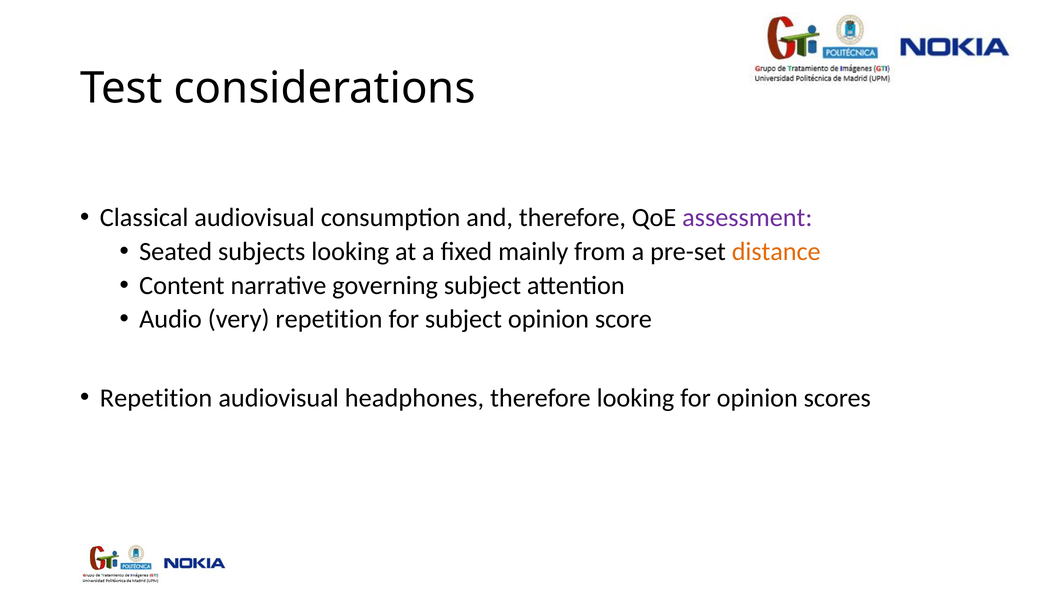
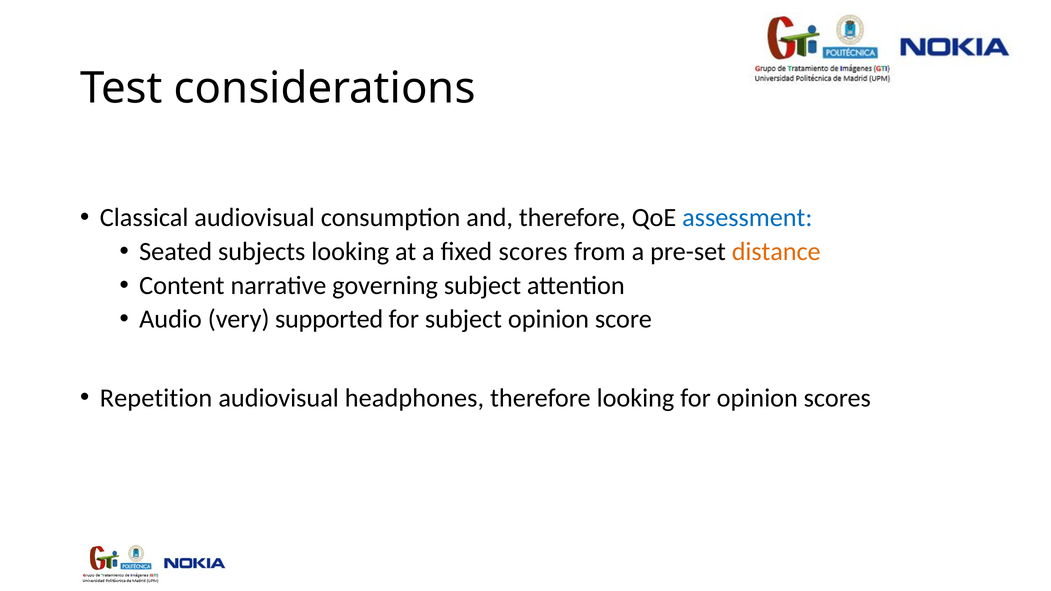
assessment colour: purple -> blue (747, 218)
fixed mainly: mainly -> scores (533, 252)
very repetition: repetition -> supported (329, 319)
